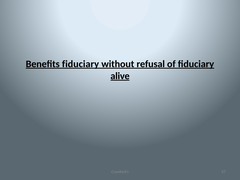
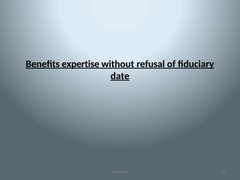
Benefits fiduciary: fiduciary -> expertise (81, 64)
alive: alive -> date (120, 76)
